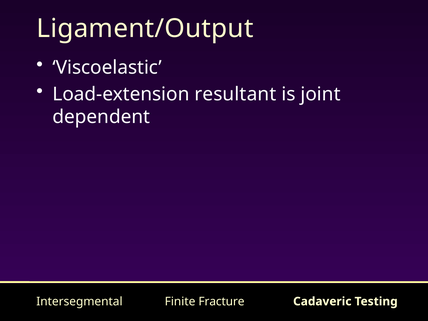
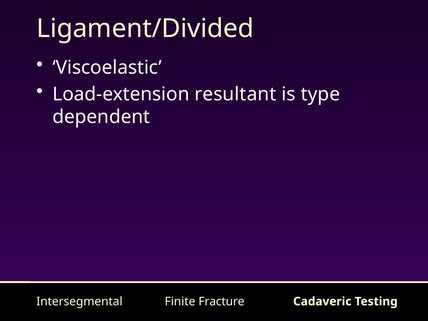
Ligament/Output: Ligament/Output -> Ligament/Divided (145, 29)
joint: joint -> type (320, 94)
